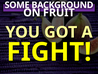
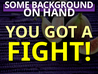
FRUIT: FRUIT -> HAND (59, 13)
